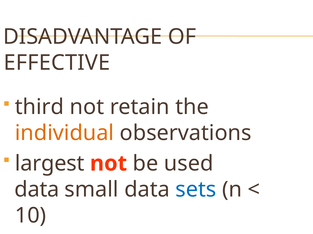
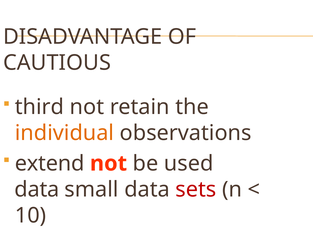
EFFECTIVE: EFFECTIVE -> CAUTIOUS (57, 63)
largest: largest -> extend (50, 164)
sets colour: blue -> red (196, 190)
